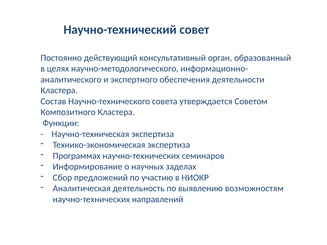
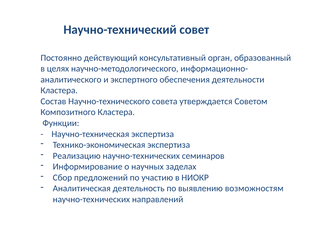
Программах: Программах -> Реализацию (77, 156)
